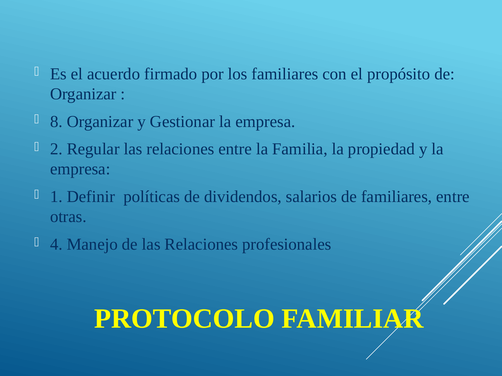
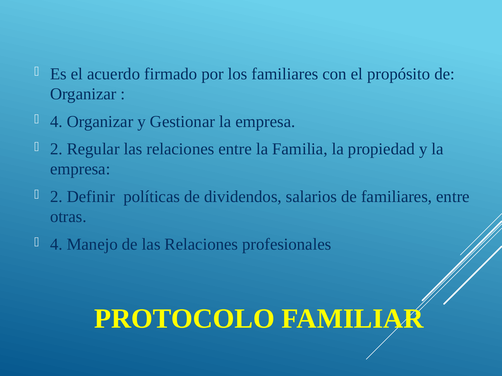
8: 8 -> 4 (56, 122)
1: 1 -> 2 (56, 197)
